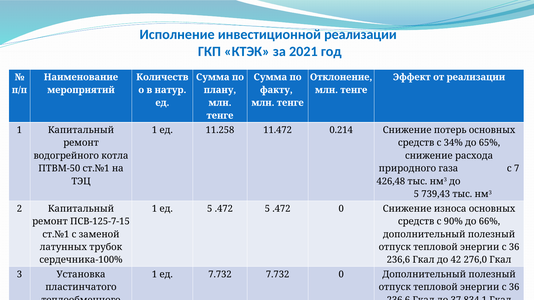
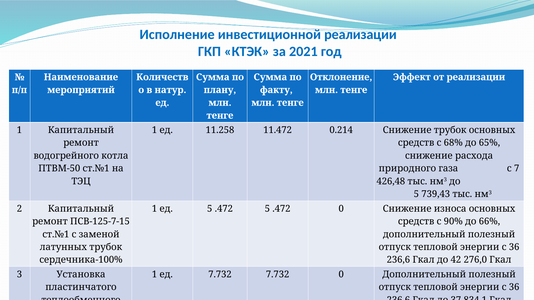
Снижение потерь: потерь -> трубок (450, 130)
34%: 34% -> 68% (453, 143)
